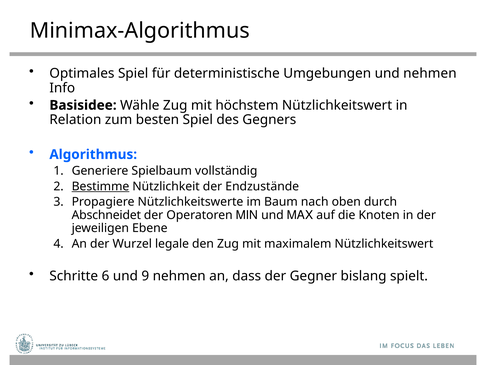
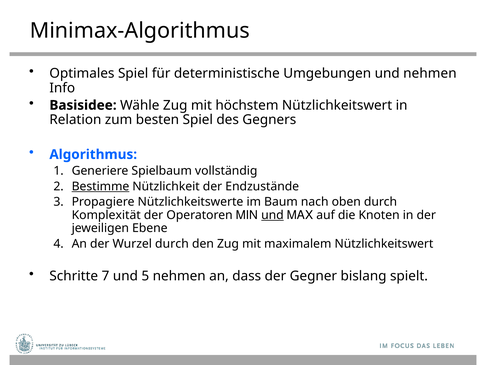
Abschneidet: Abschneidet -> Komplexität (106, 215)
und underline: none -> present (272, 215)
Wurzel legale: legale -> durch (172, 243)
6: 6 -> 7 (106, 276)
9: 9 -> 5 (145, 276)
